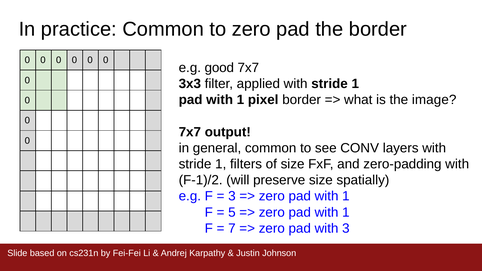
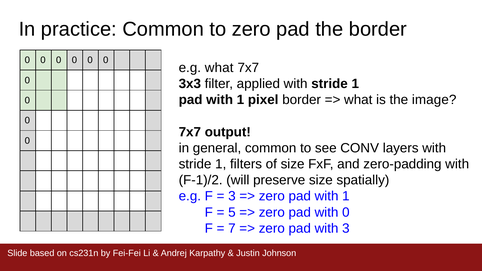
e.g good: good -> what (219, 68)
1: 1 -> 0 (346, 212)
